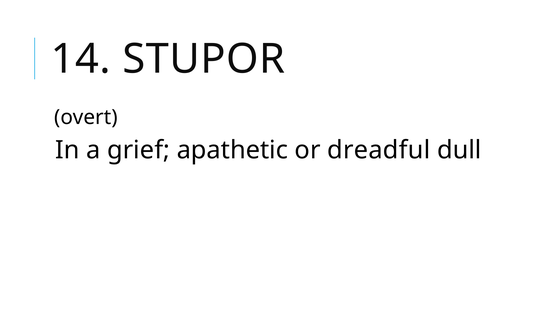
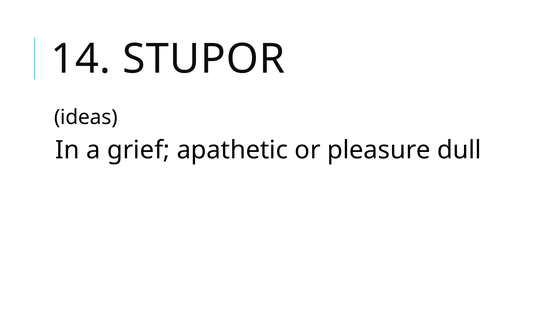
overt: overt -> ideas (86, 117)
dreadful: dreadful -> pleasure (379, 150)
